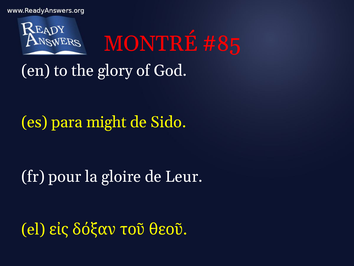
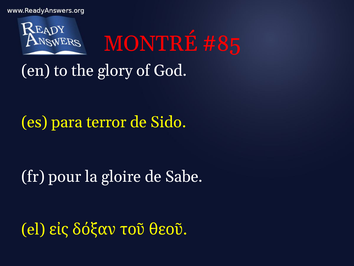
might: might -> terror (106, 122)
Leur: Leur -> Sabe (184, 176)
